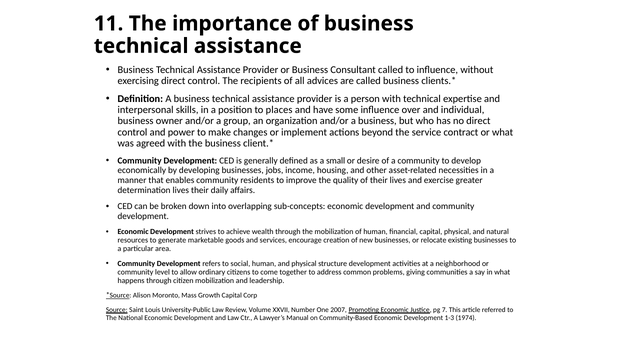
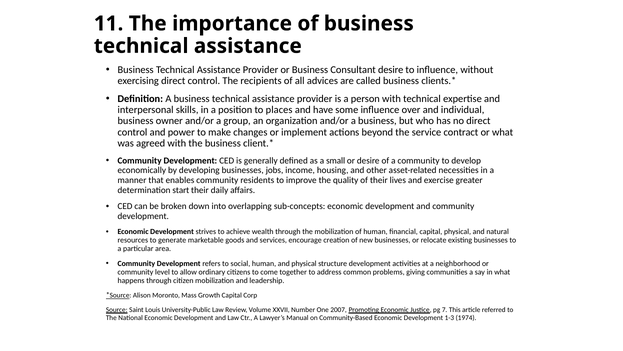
Consultant called: called -> desire (391, 70)
determination lives: lives -> start (181, 190)
